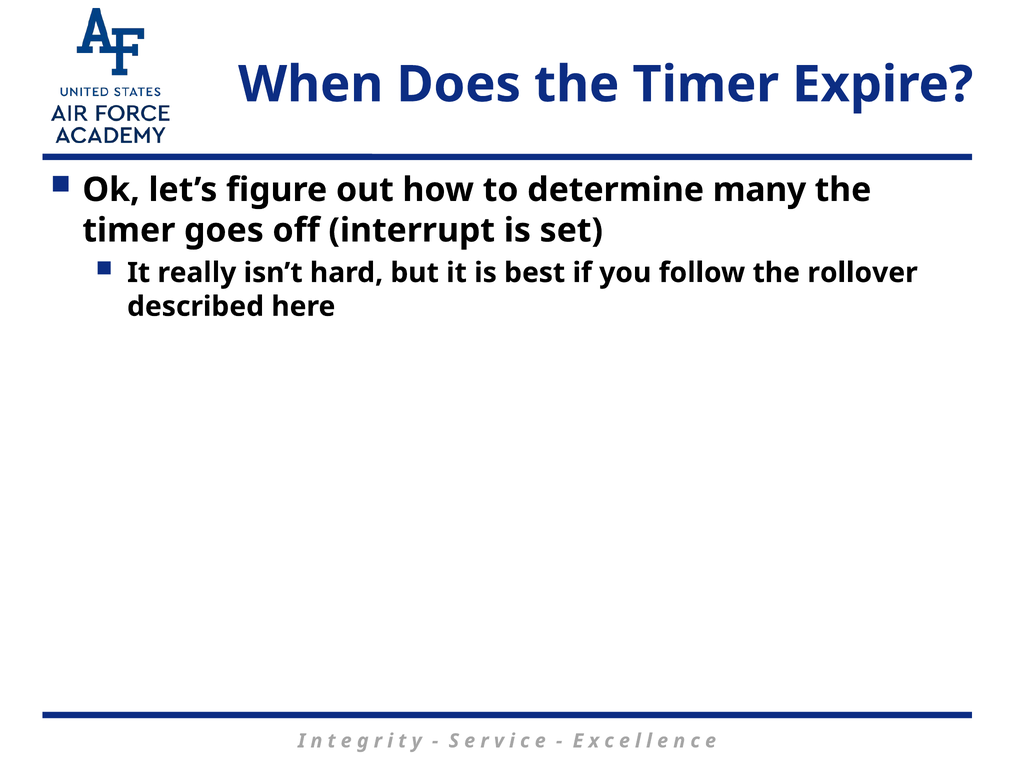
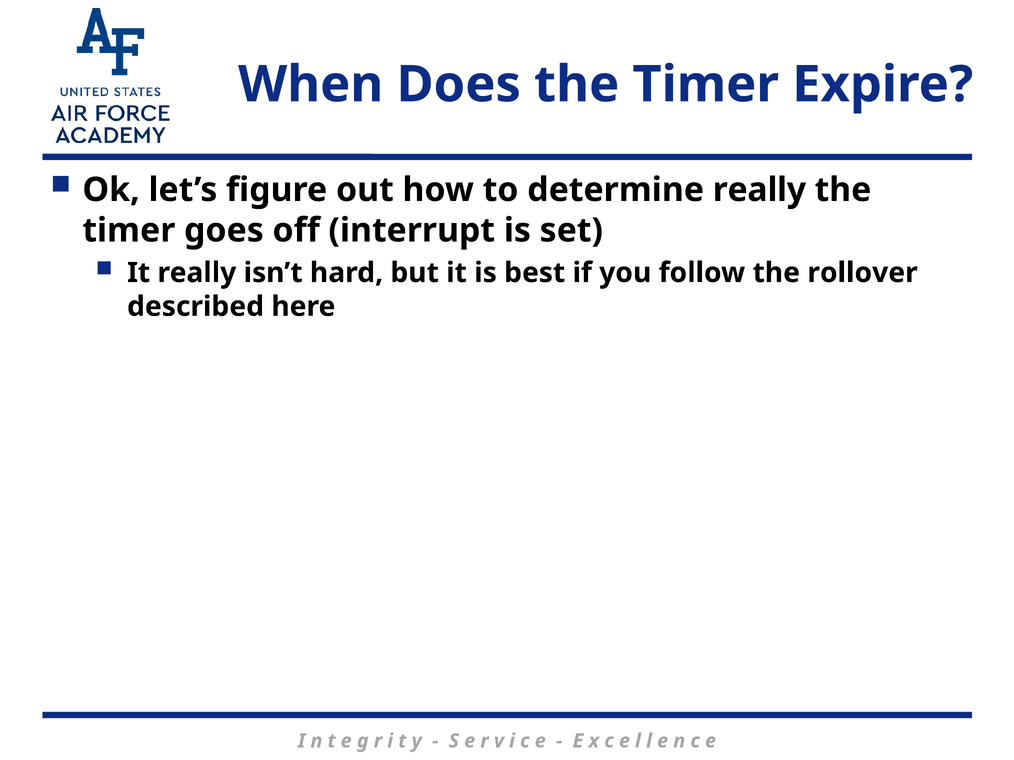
determine many: many -> really (759, 190)
